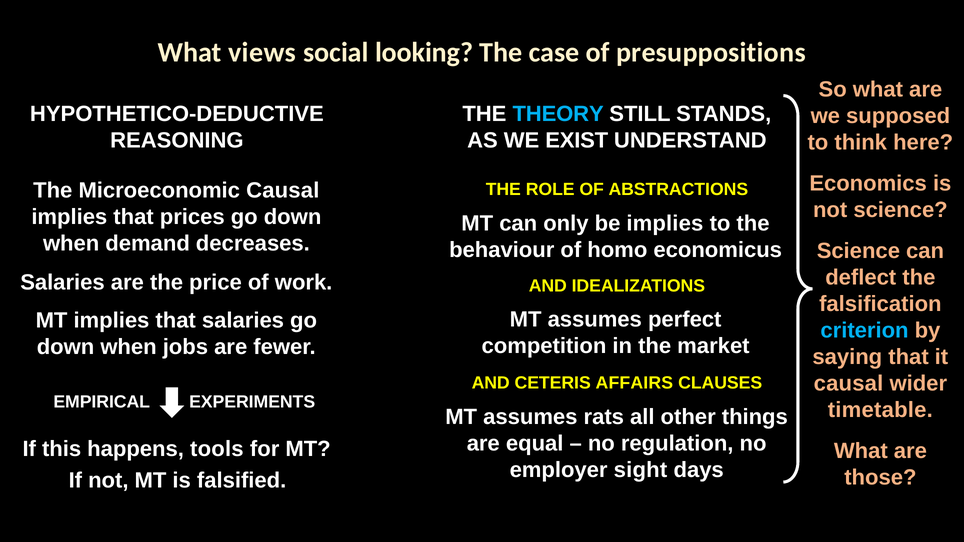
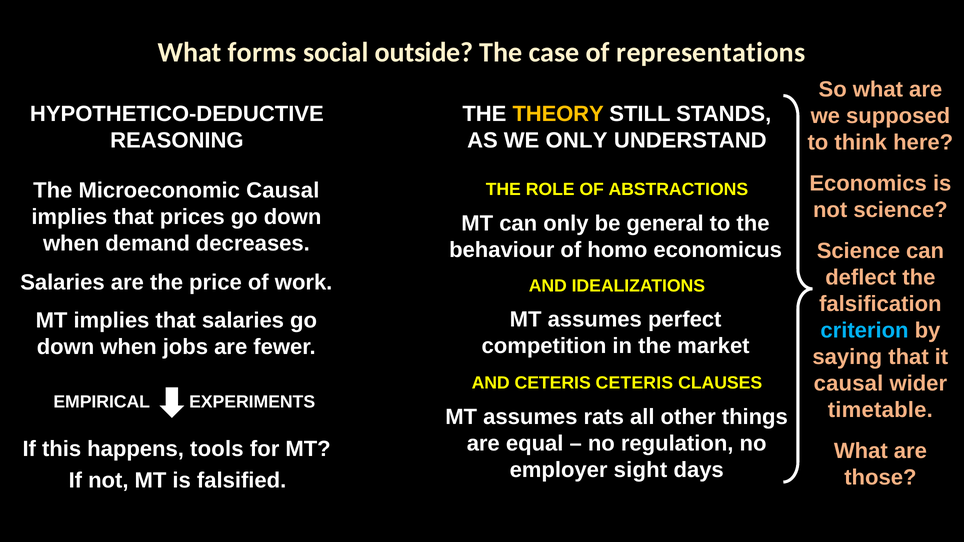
views: views -> forms (262, 52)
looking: looking -> outside (424, 52)
presuppositions: presuppositions -> representations (711, 52)
THEORY colour: light blue -> yellow (558, 114)
WE EXIST: EXIST -> ONLY (577, 140)
be implies: implies -> general (665, 224)
CETERIS AFFAIRS: AFFAIRS -> CETERIS (634, 383)
